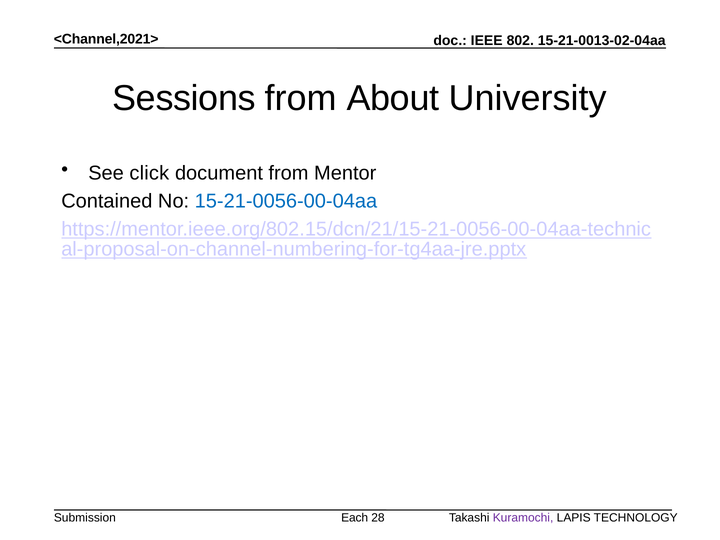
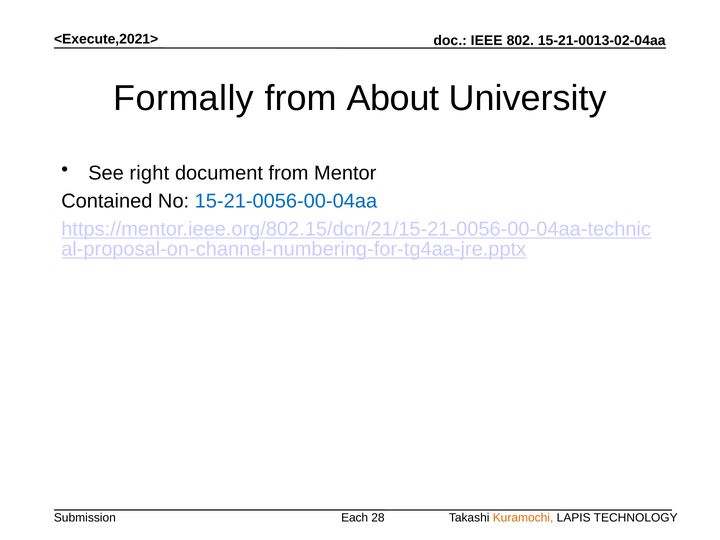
<Channel,2021>: <Channel,2021> -> <Execute,2021> (106, 39)
Sessions: Sessions -> Formally (184, 99)
click: click -> right (149, 173)
Kuramochi colour: purple -> orange (523, 518)
